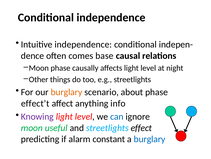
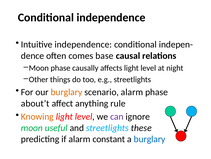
scenario about: about -> alarm (132, 92)
effect’t: effect’t -> about’t (35, 103)
info: info -> rule (118, 103)
Knowing colour: purple -> orange (37, 116)
can colour: blue -> purple (117, 116)
effect: effect -> these (141, 127)
